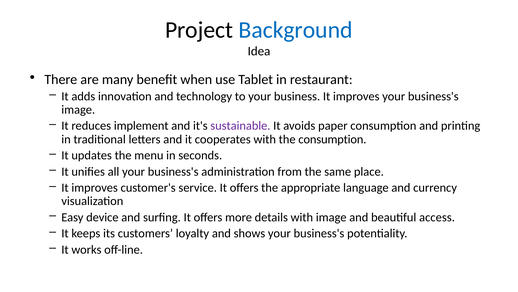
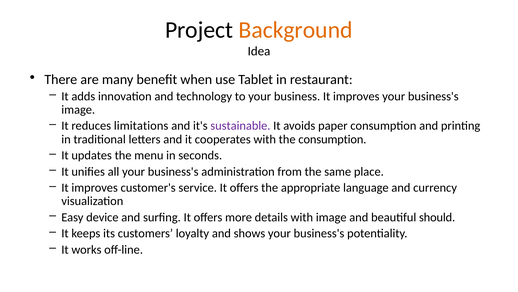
Background colour: blue -> orange (296, 30)
implement: implement -> limitations (141, 126)
access: access -> should (437, 217)
